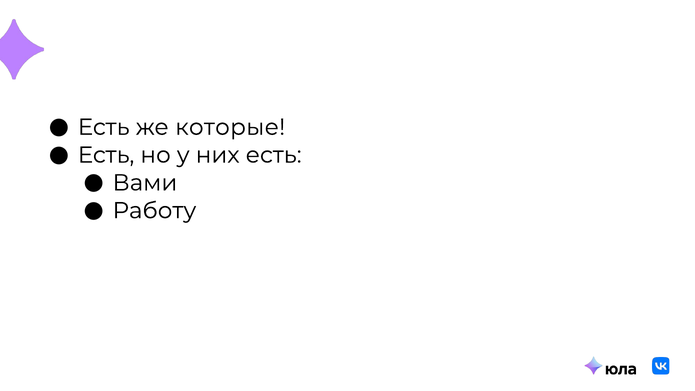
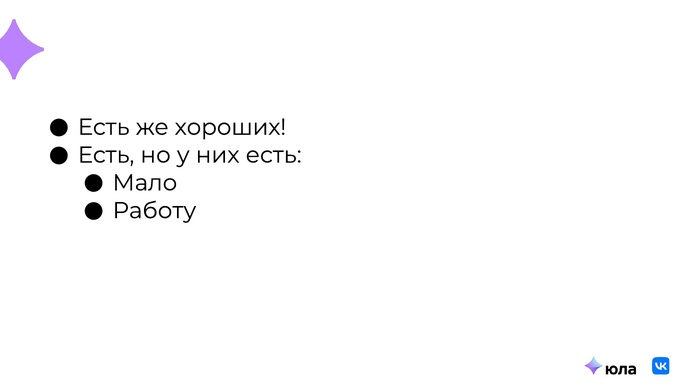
которые: которые -> хороших (230, 127)
Вами: Вами -> Мало (145, 183)
